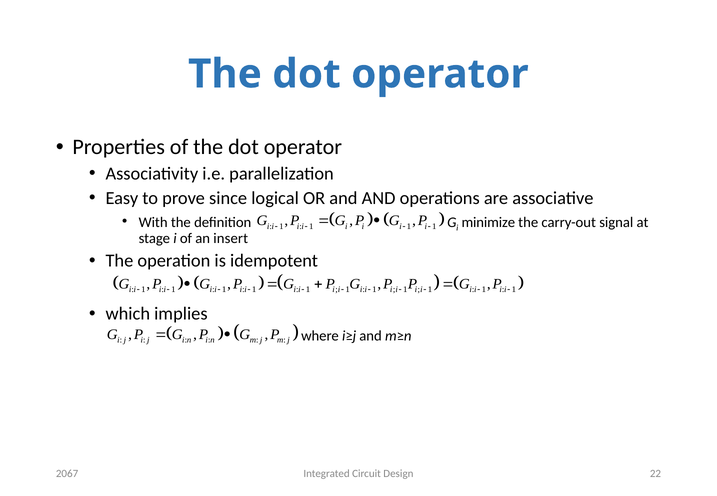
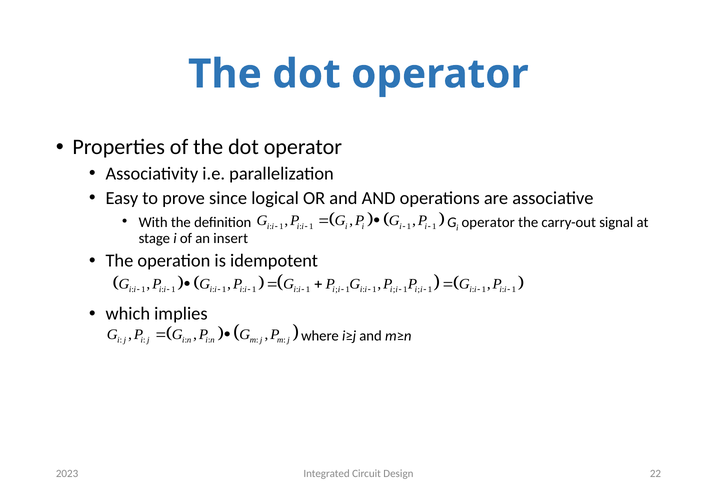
i minimize: minimize -> operator (488, 222)
2067: 2067 -> 2023 (67, 474)
